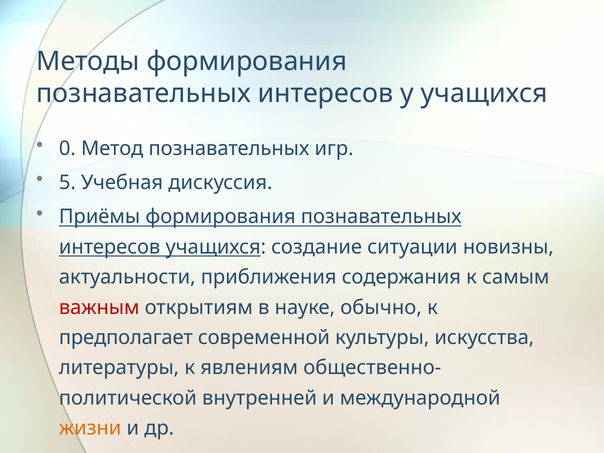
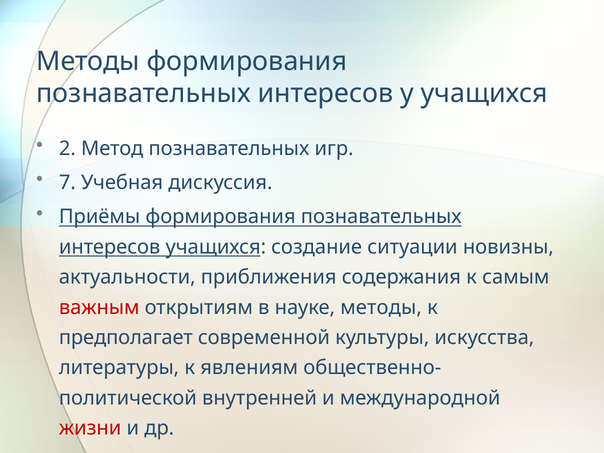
0: 0 -> 2 (67, 148)
5: 5 -> 7 (67, 183)
науке обычно: обычно -> методы (381, 307)
жизни colour: orange -> red (90, 428)
